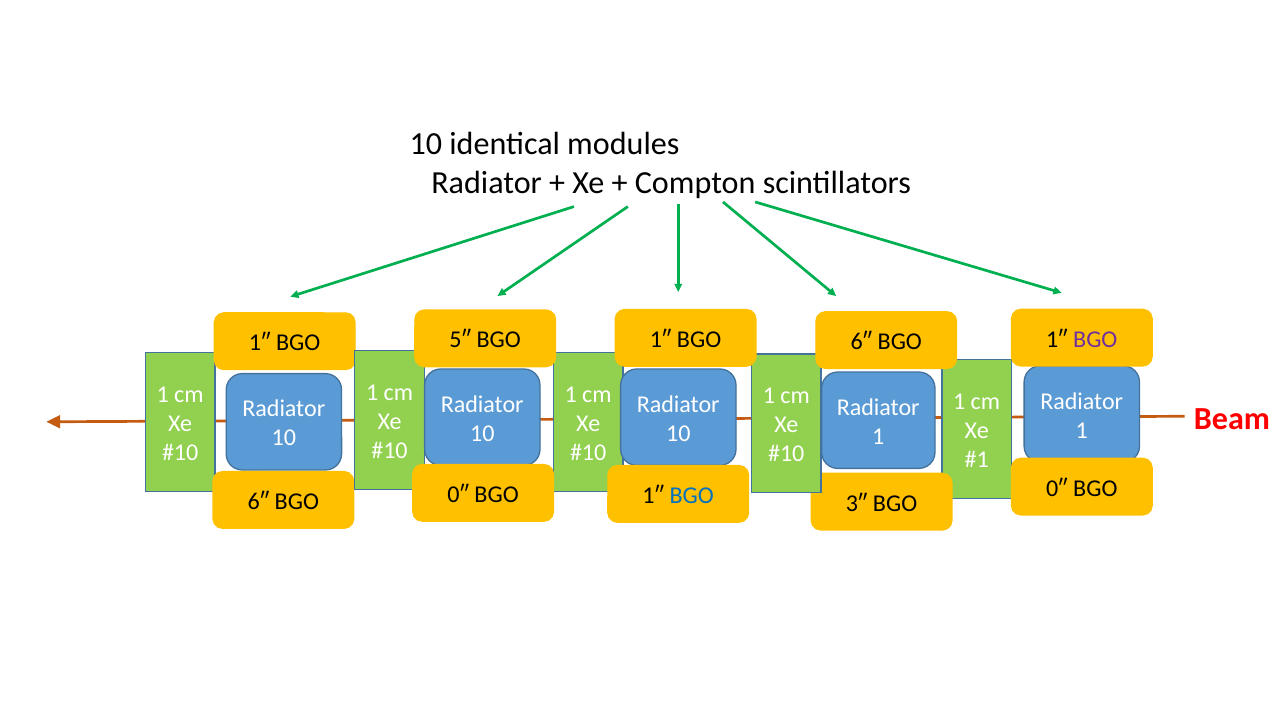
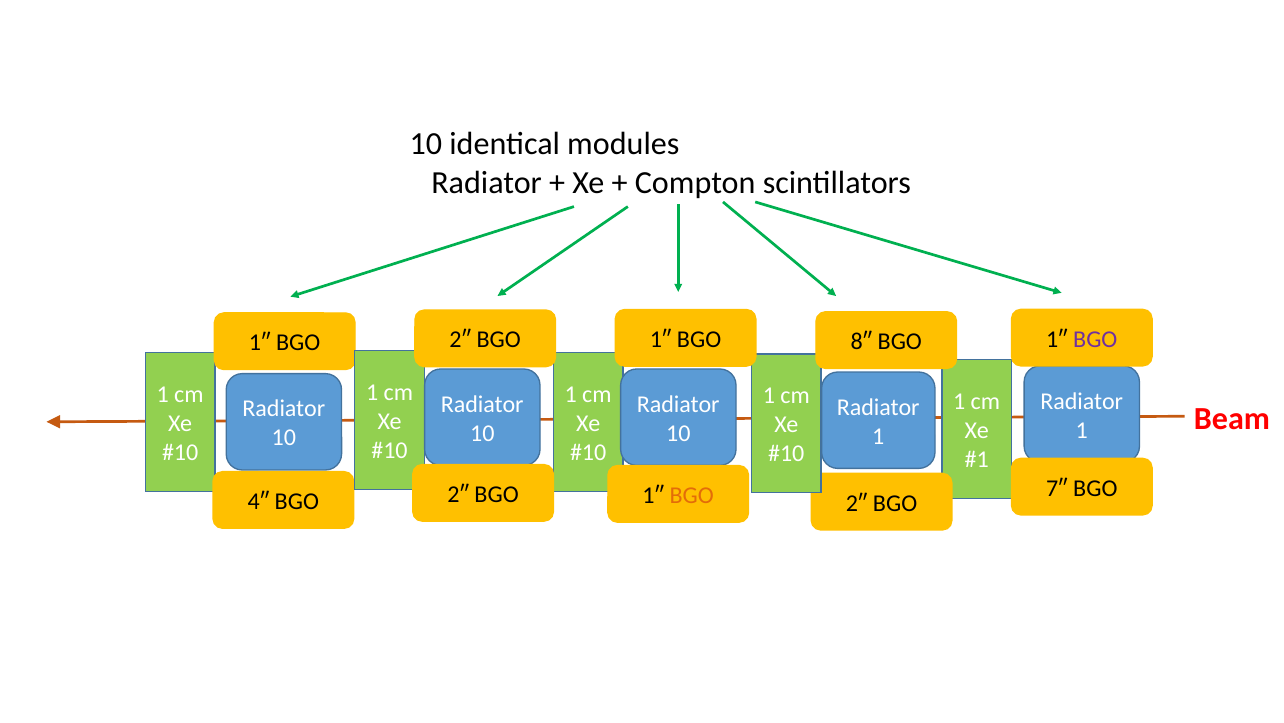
5″: 5″ -> 2″ (460, 340)
6″: 6″ -> 8″ (861, 341)
0″: 0″ -> 7″ (1057, 488)
0″: 0″ -> 2″ (458, 494)
BGO colour: blue -> orange (692, 495)
6″: 6″ -> 4″ (259, 501)
3″: 3″ -> 2″ (857, 503)
